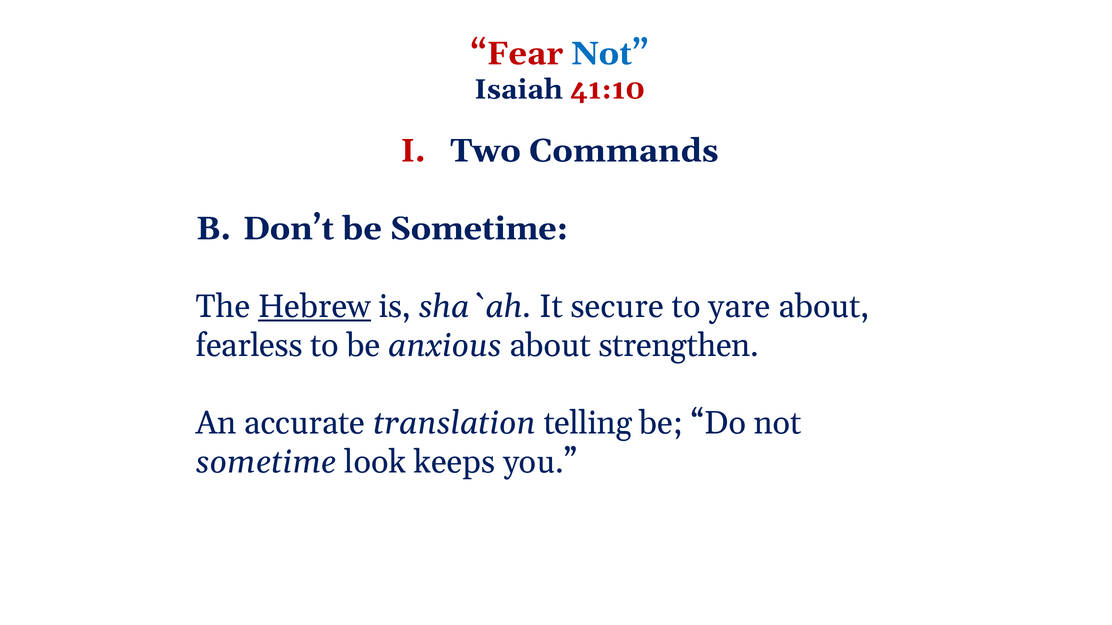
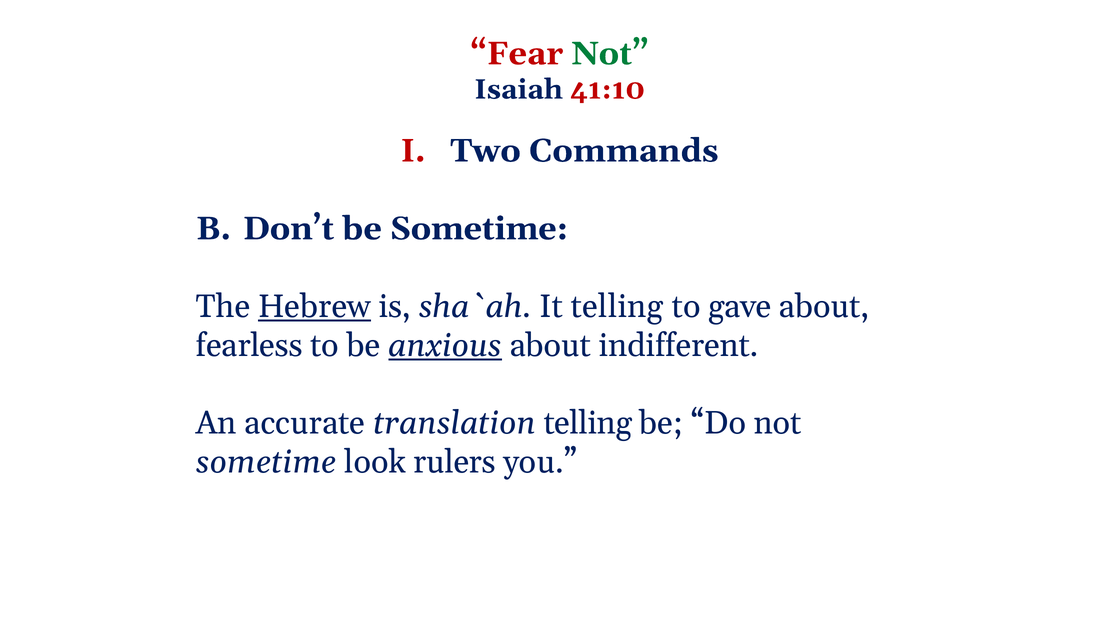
Not colour: blue -> green (610, 54)
It secure: secure -> telling (617, 307)
yare: yare -> gave (740, 307)
anxious underline: none -> present (445, 346)
strengthen: strengthen -> indifferent (679, 346)
keeps: keeps -> rulers (455, 462)
